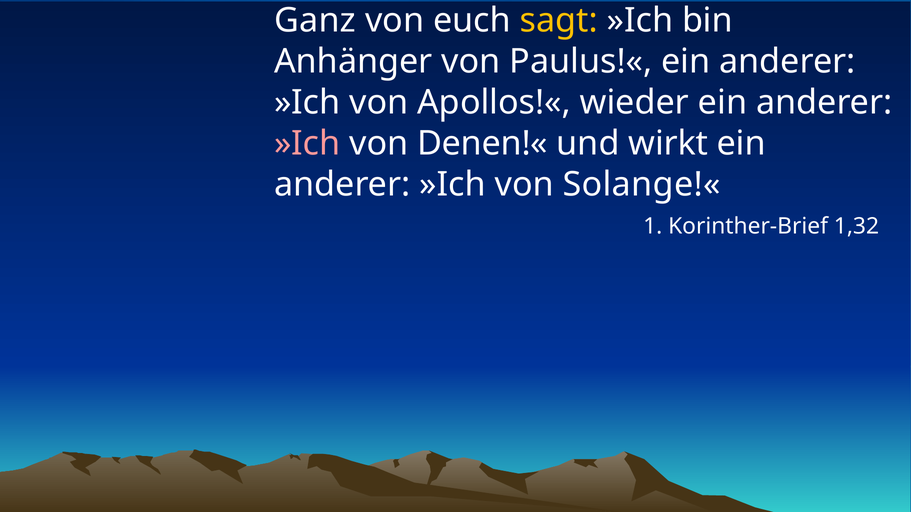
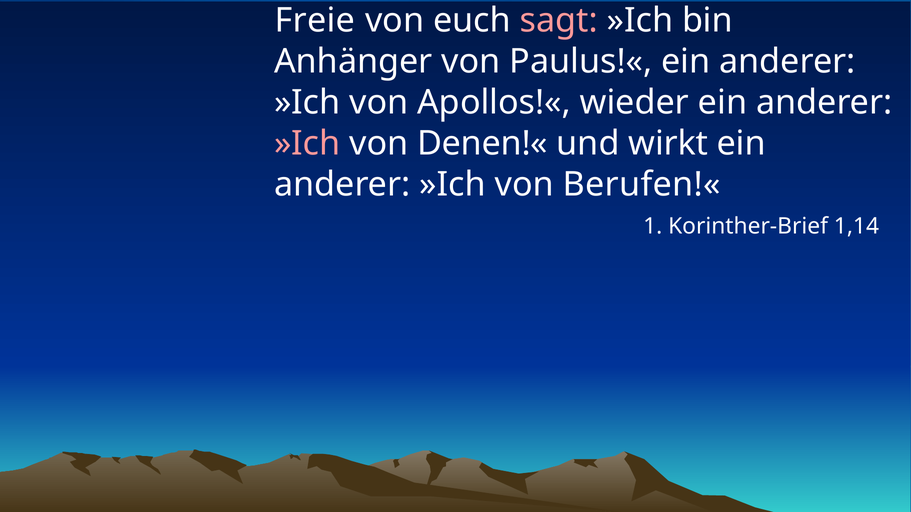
Ganz: Ganz -> Freie (315, 21)
sagt colour: yellow -> pink (559, 21)
Solange!«: Solange!« -> Berufen!« (642, 185)
1,32: 1,32 -> 1,14 (856, 226)
